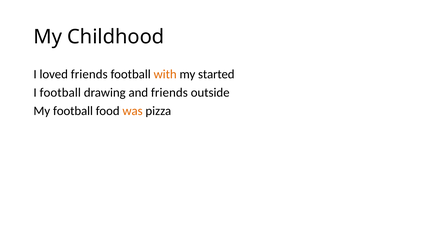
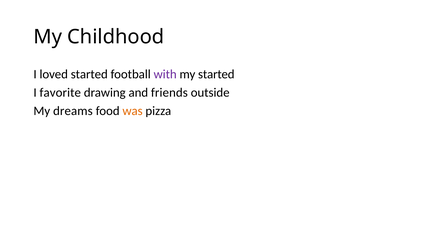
loved friends: friends -> started (89, 74)
with colour: orange -> purple (165, 74)
I football: football -> favorite (60, 93)
My football: football -> dreams (73, 111)
